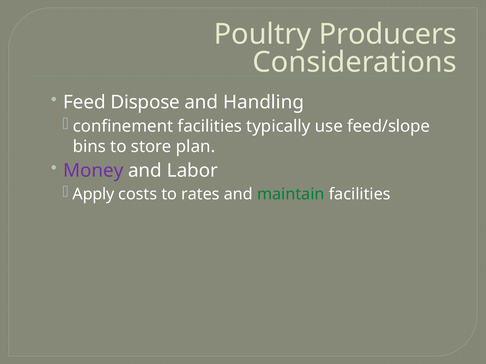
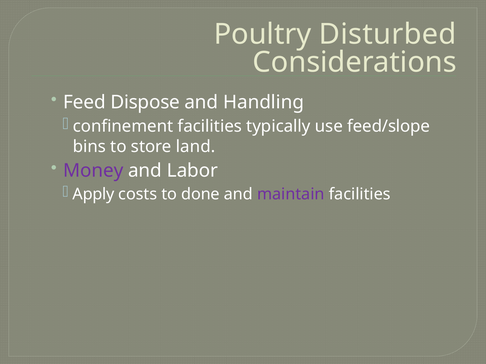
Producers: Producers -> Disturbed (388, 34)
plan: plan -> land (196, 147)
rates: rates -> done (200, 195)
maintain colour: green -> purple (291, 195)
